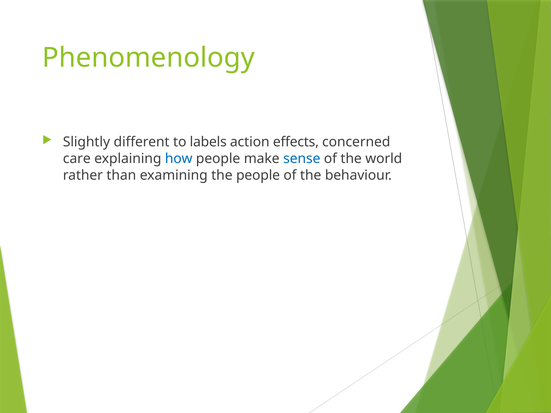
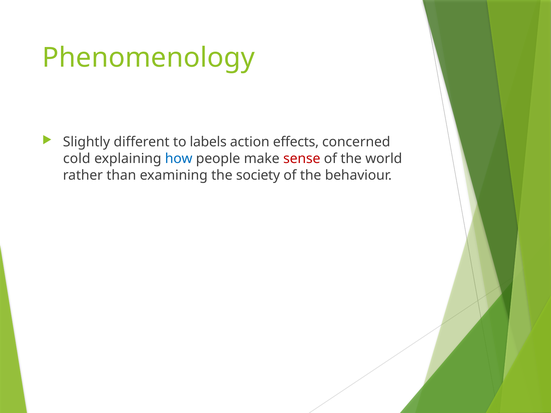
care: care -> cold (77, 159)
sense colour: blue -> red (302, 159)
the people: people -> society (258, 175)
